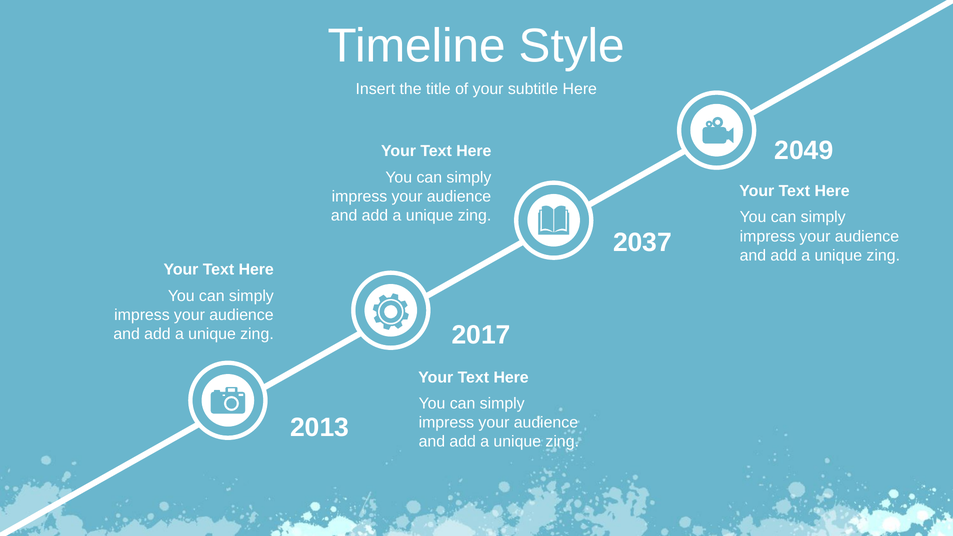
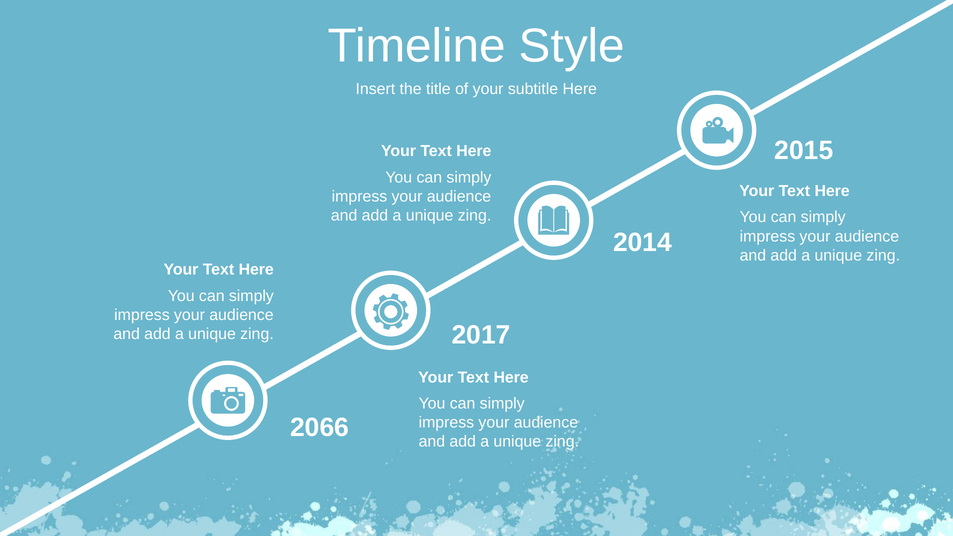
2049: 2049 -> 2015 (804, 150)
2037: 2037 -> 2014 (642, 243)
2013: 2013 -> 2066 (320, 427)
